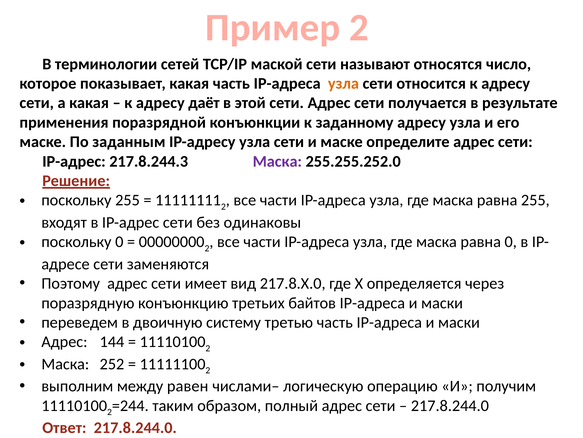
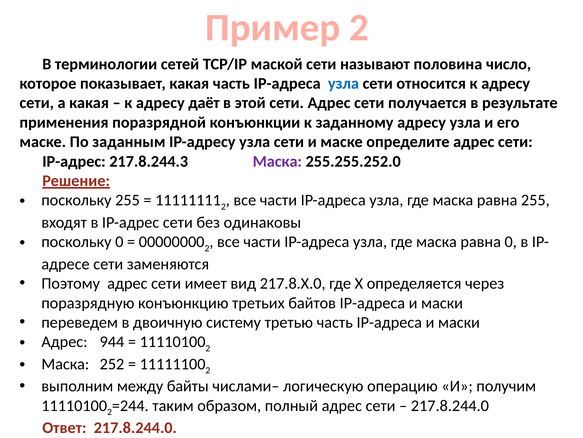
относятся: относятся -> половина (448, 64)
узла colour: orange -> blue (343, 83)
144: 144 -> 944 (112, 341)
равен: равен -> байты (188, 386)
